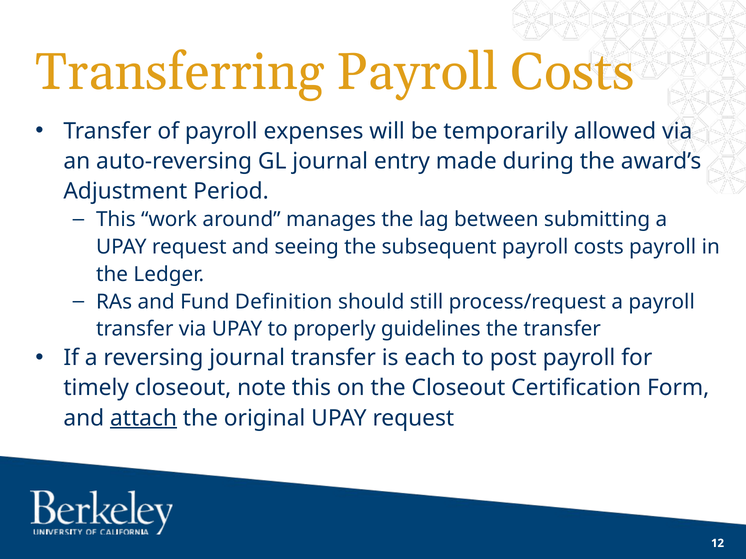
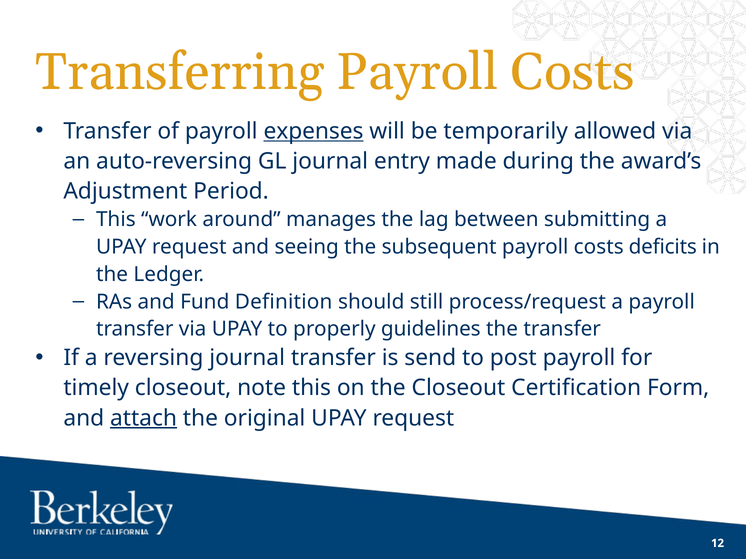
expenses underline: none -> present (314, 131)
costs payroll: payroll -> deficits (663, 247)
each: each -> send (430, 358)
